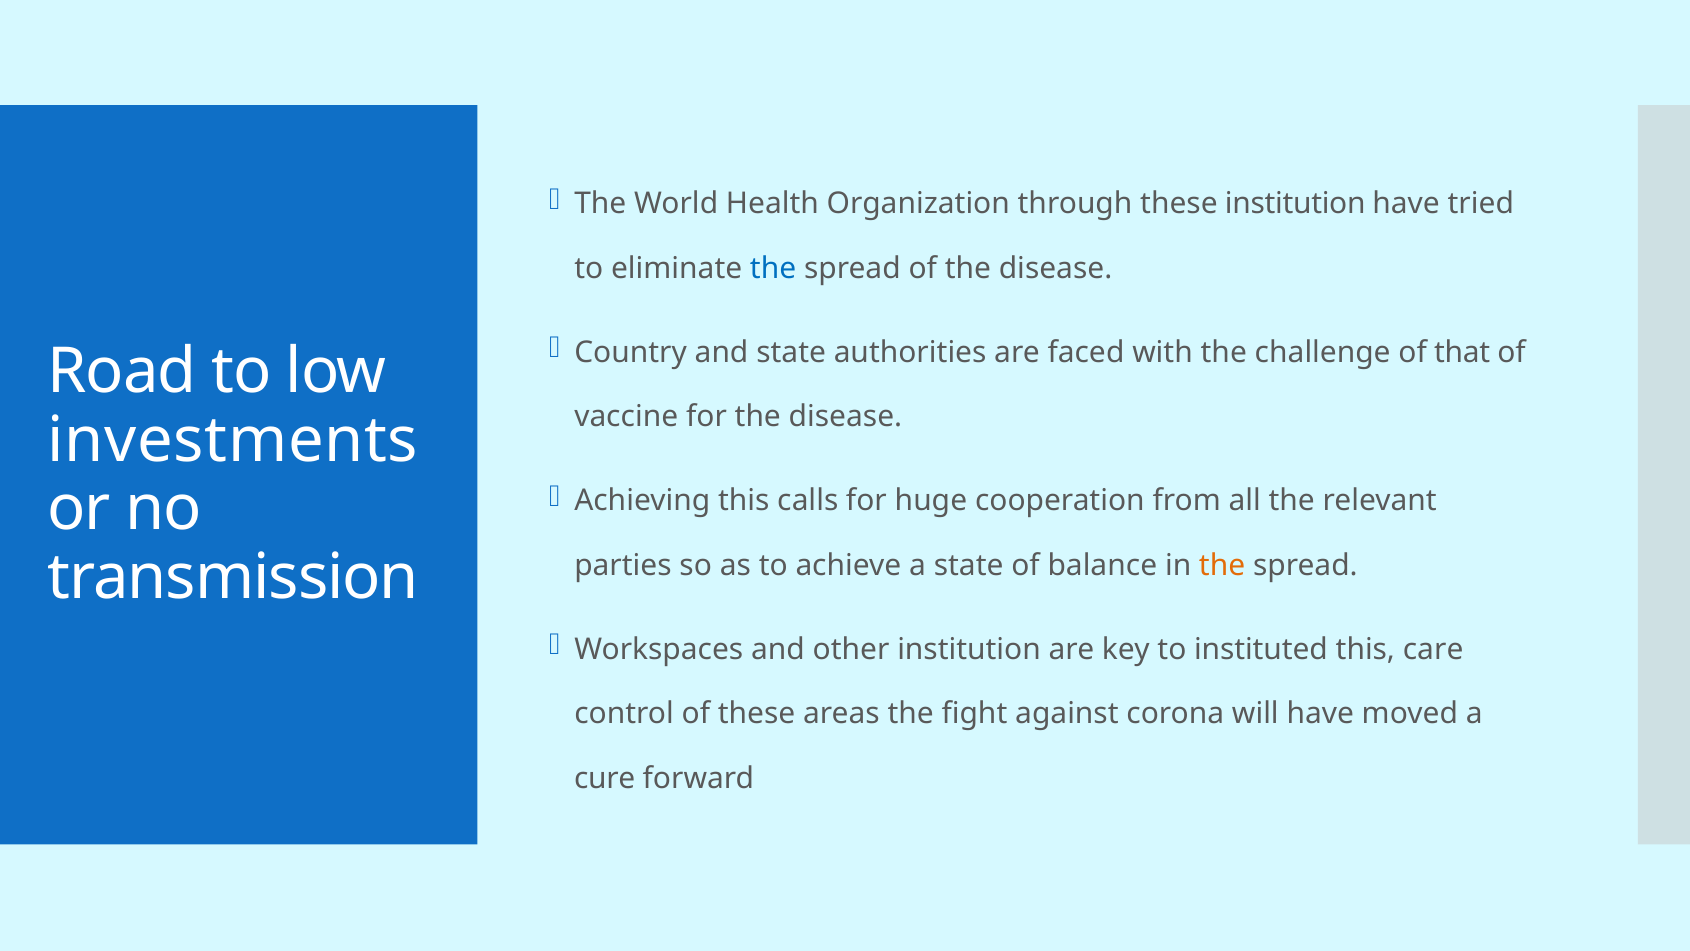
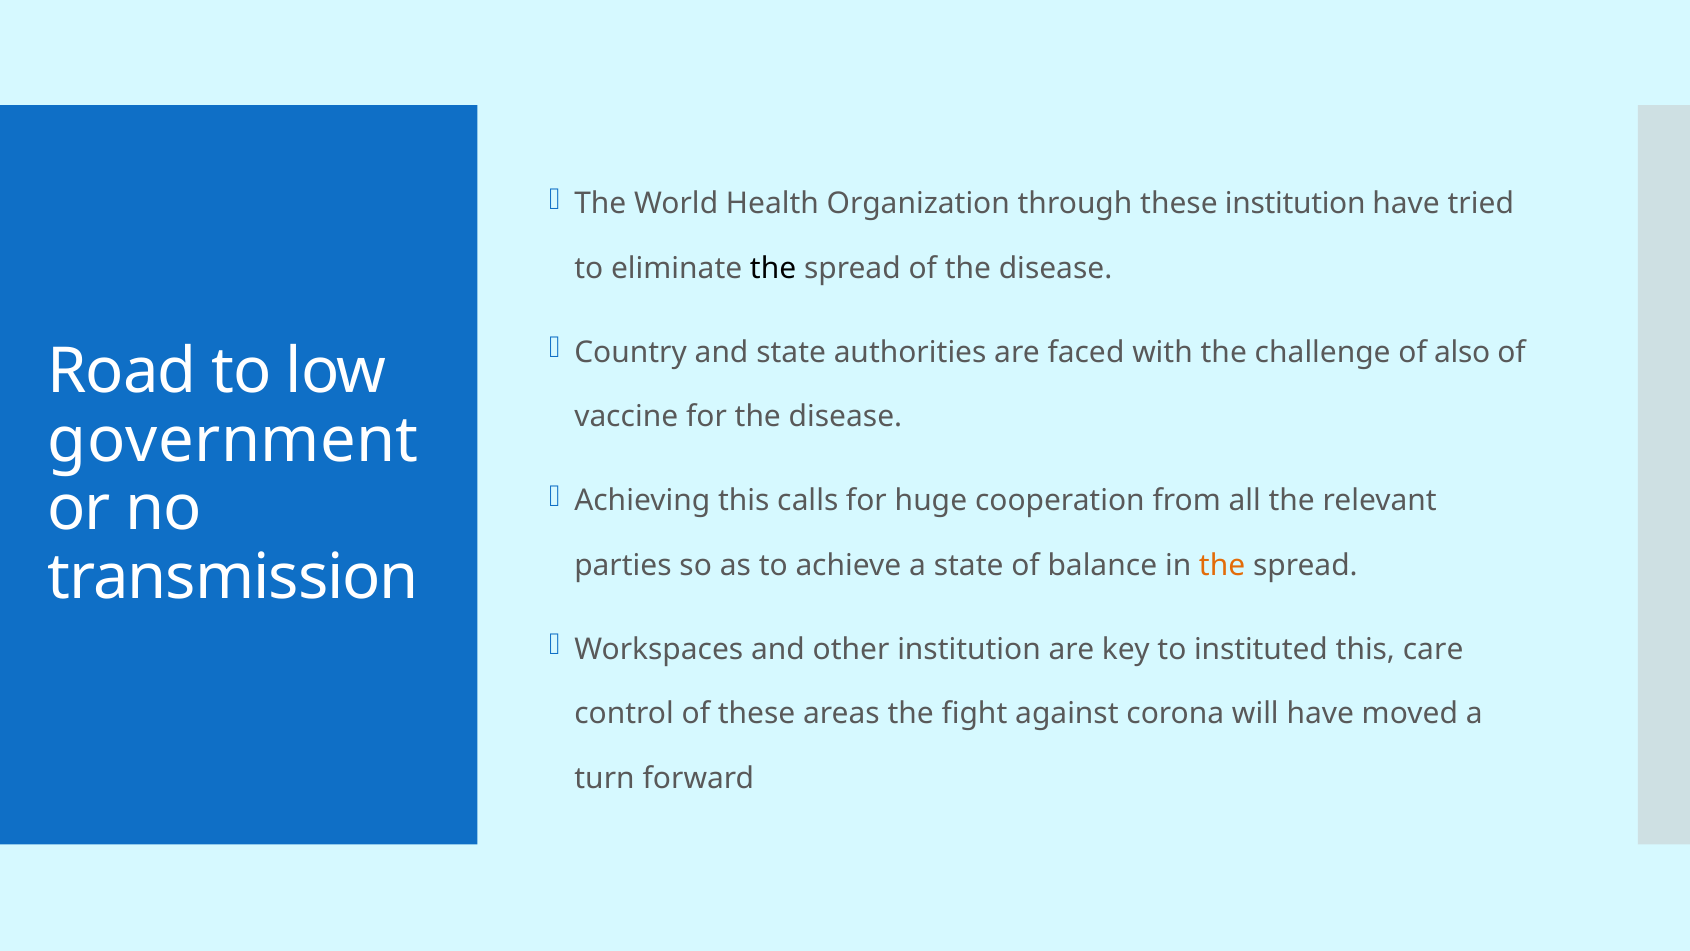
the colour: blue -> black (773, 269)
that: that -> also (1462, 352)
investments: investments -> government (233, 440)
cure: cure -> turn (605, 778)
